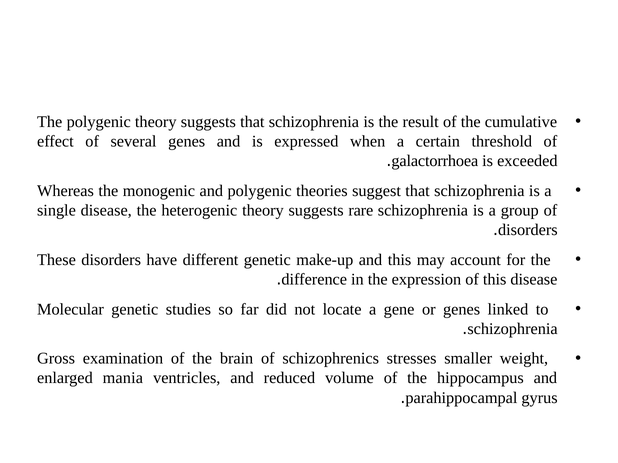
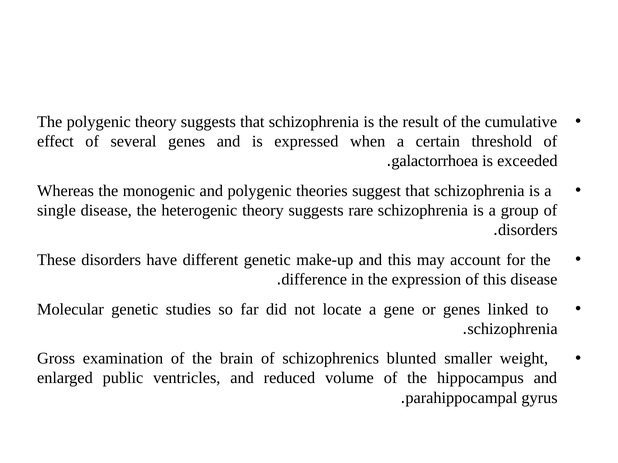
stresses: stresses -> blunted (412, 359)
mania: mania -> public (123, 379)
